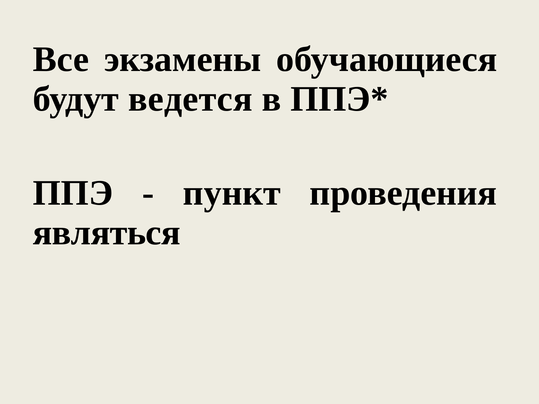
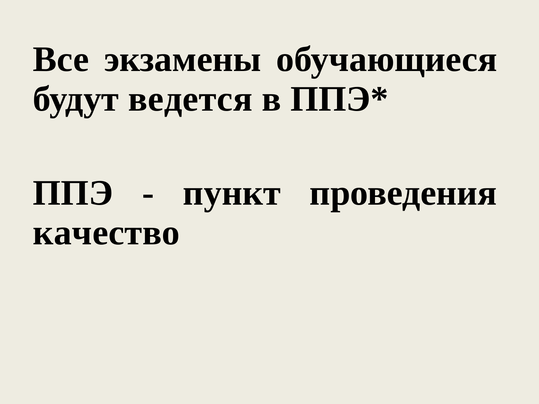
являться: являться -> качество (106, 233)
